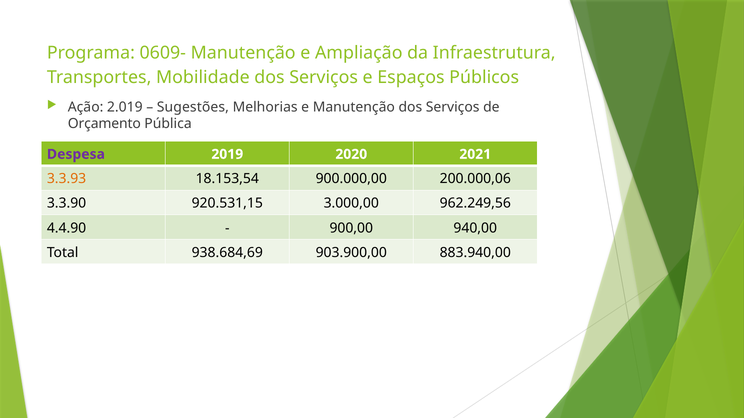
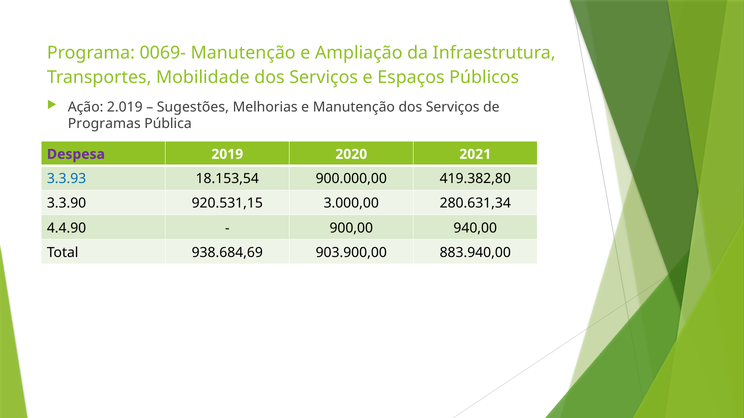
0609-: 0609- -> 0069- (163, 53)
Orçamento: Orçamento -> Programas (104, 124)
3.3.93 colour: orange -> blue (67, 179)
200.000,06: 200.000,06 -> 419.382,80 (475, 179)
962.249,56: 962.249,56 -> 280.631,34 (475, 204)
